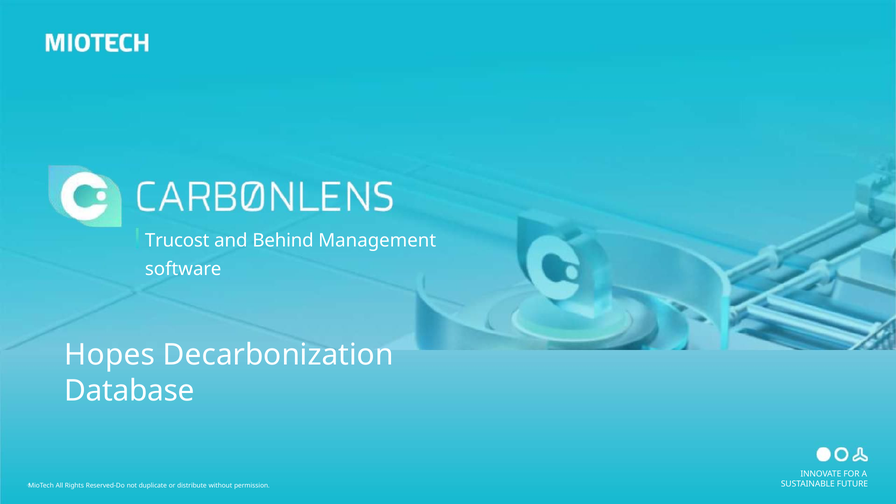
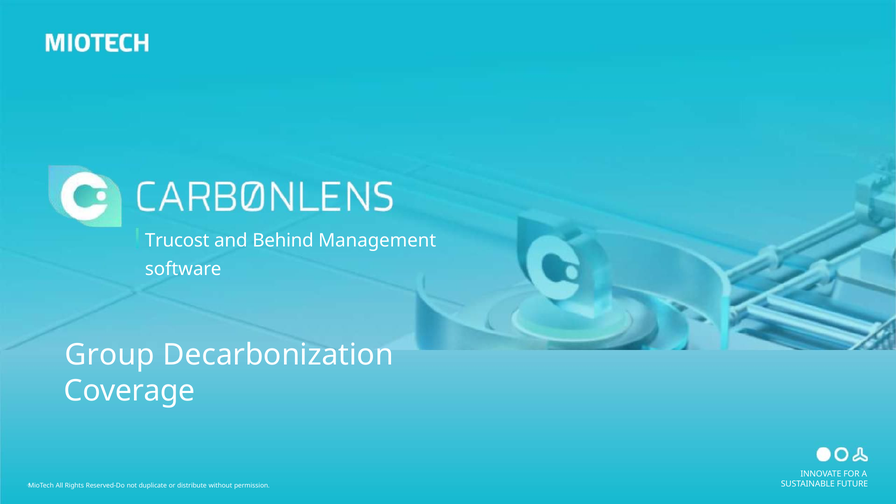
Hopes: Hopes -> Group (110, 355)
Database: Database -> Coverage (130, 391)
